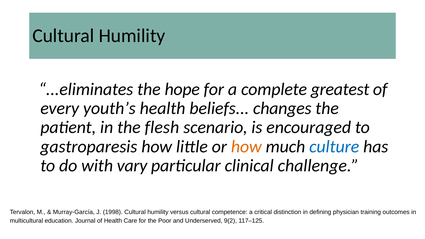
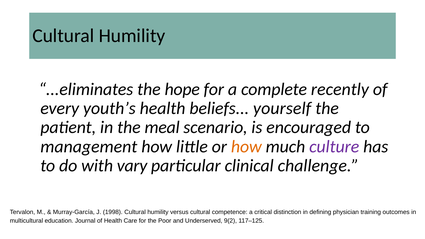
greatest: greatest -> recently (340, 89)
changes: changes -> yourself (282, 108)
flesh: flesh -> meal (162, 127)
gastroparesis: gastroparesis -> management (89, 147)
culture colour: blue -> purple (334, 147)
